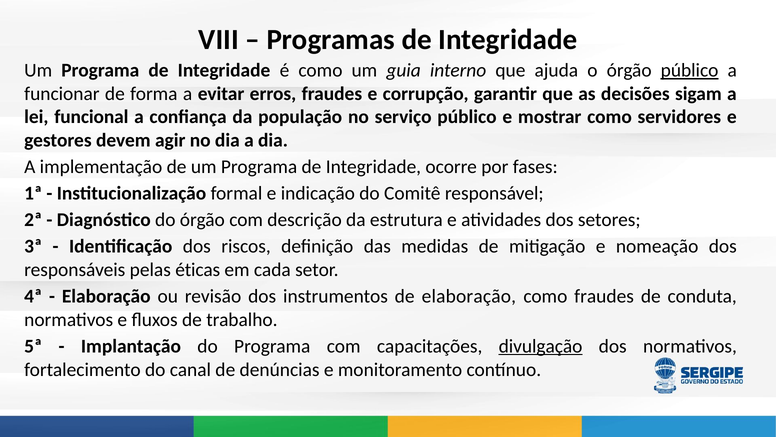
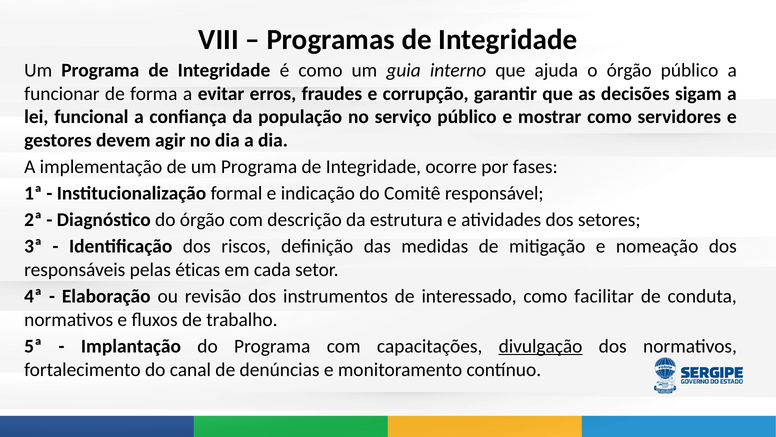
público underline: present -> none (690, 70)
de elaboração: elaboração -> interessado (469, 296)
como fraudes: fraudes -> facilitar (604, 296)
